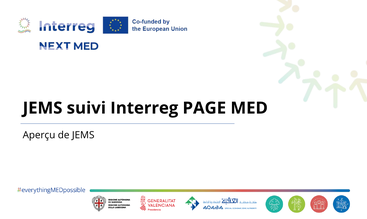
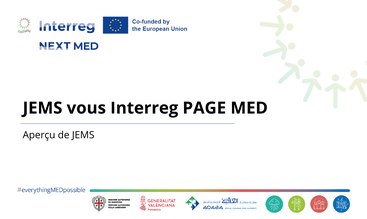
suivi: suivi -> vous (86, 108)
